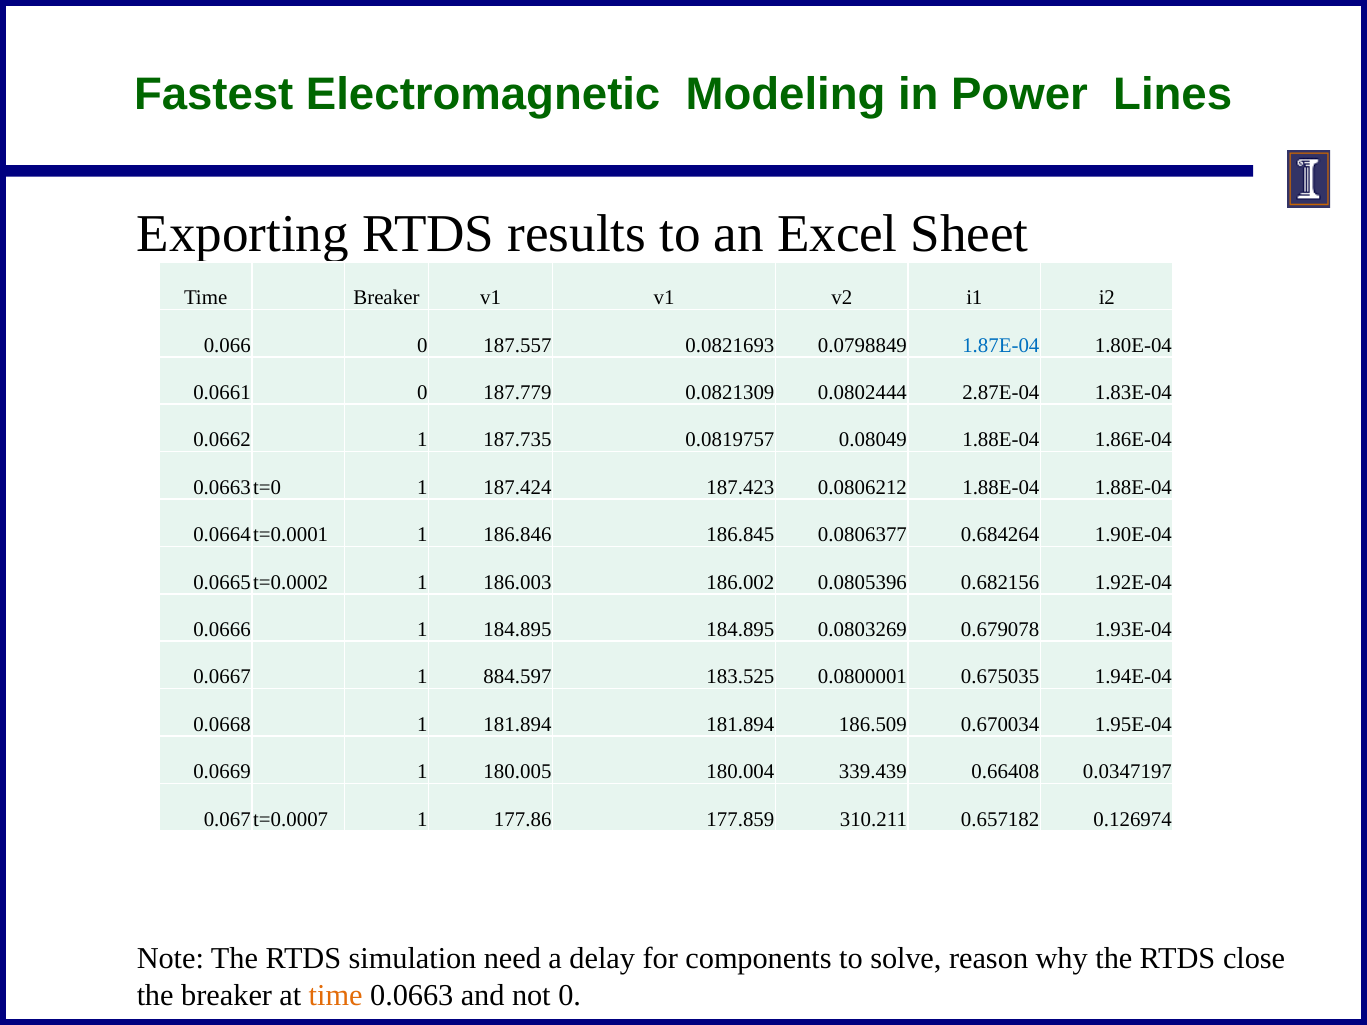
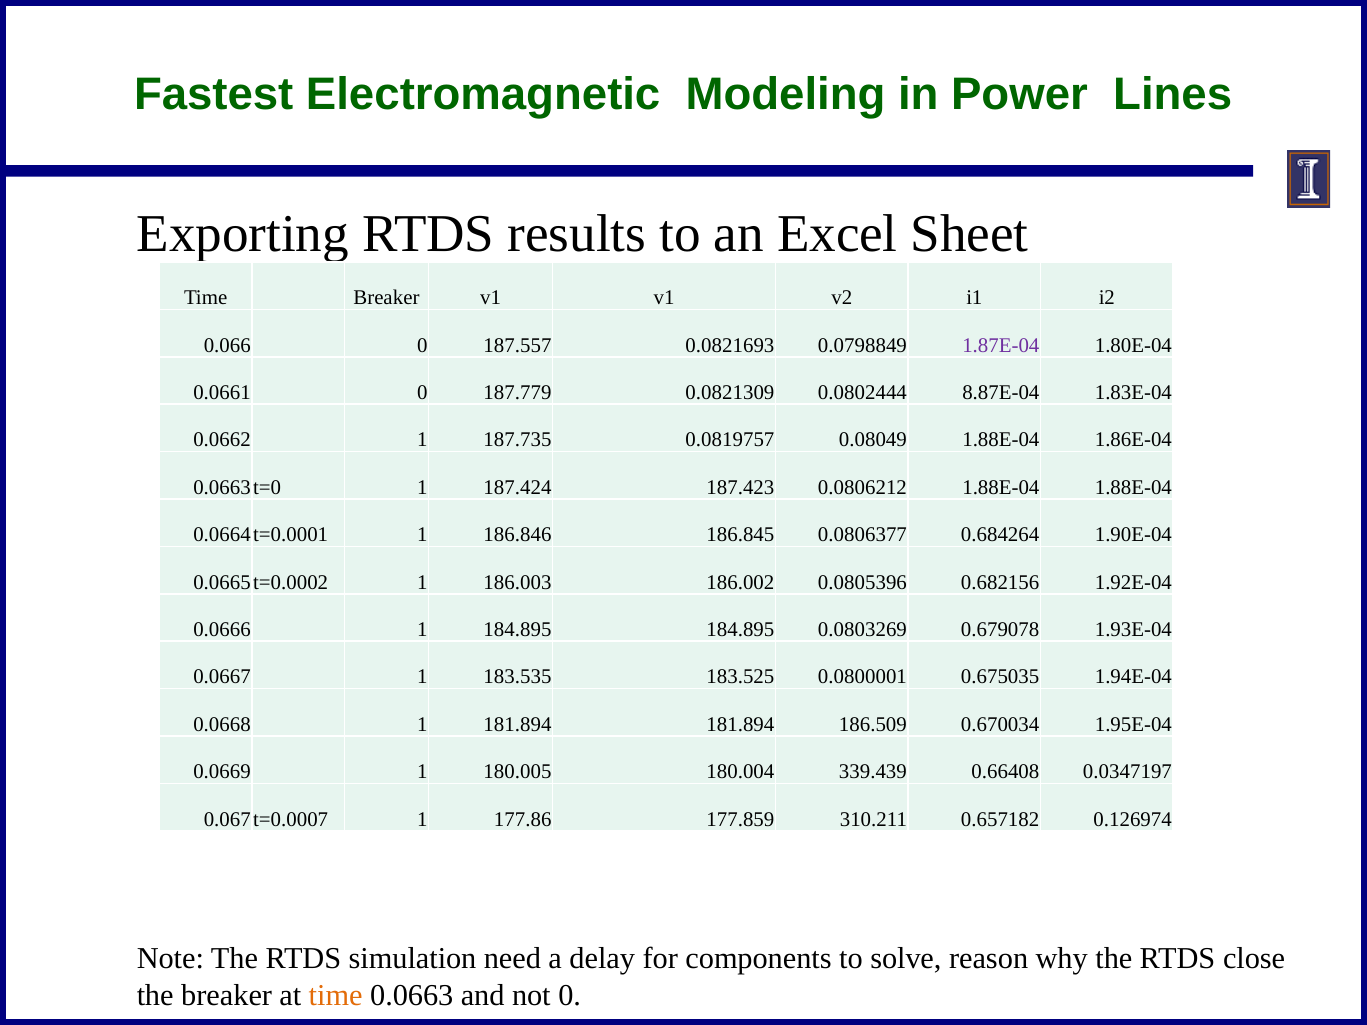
1.87E-04 colour: blue -> purple (1001, 345)
2.87E-04: 2.87E-04 -> 8.87E-04 (1001, 393)
884.597: 884.597 -> 183.535 (517, 677)
